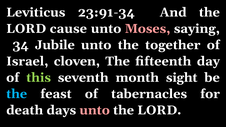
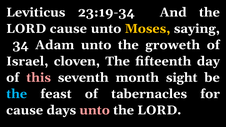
23:91-34: 23:91-34 -> 23:19-34 (106, 12)
Moses colour: pink -> yellow (148, 29)
Jubile: Jubile -> Adam (55, 45)
together: together -> groweth (173, 45)
this colour: light green -> pink (39, 78)
death: death -> cause (25, 110)
